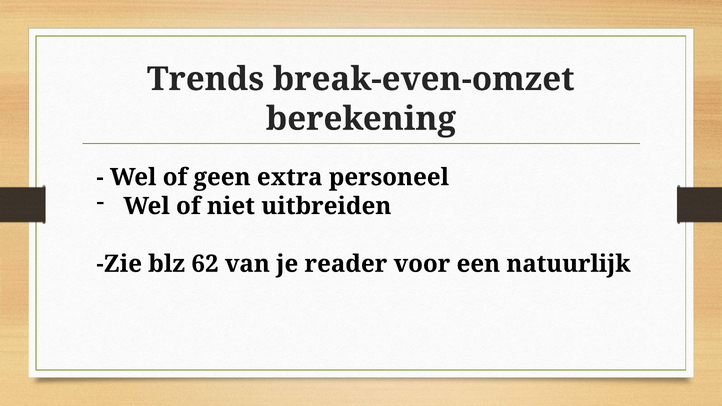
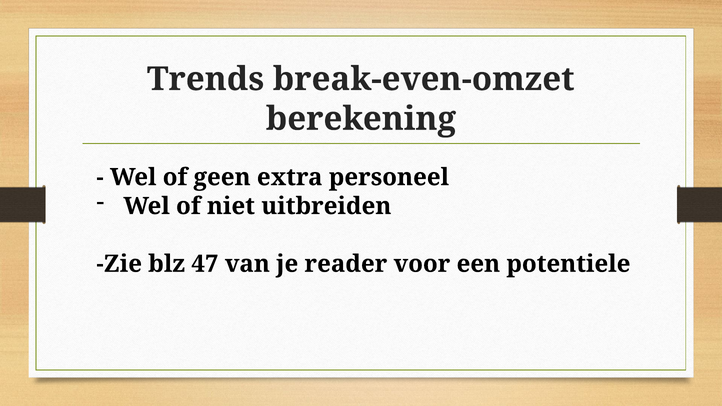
62: 62 -> 47 (205, 264)
natuurlijk: natuurlijk -> potentiele (568, 264)
